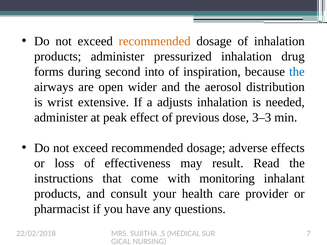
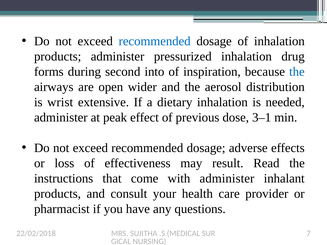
recommended colour: orange -> blue (155, 41)
adjusts: adjusts -> dietary (175, 102)
3–3: 3–3 -> 3–1 (262, 118)
with monitoring: monitoring -> administer (227, 179)
